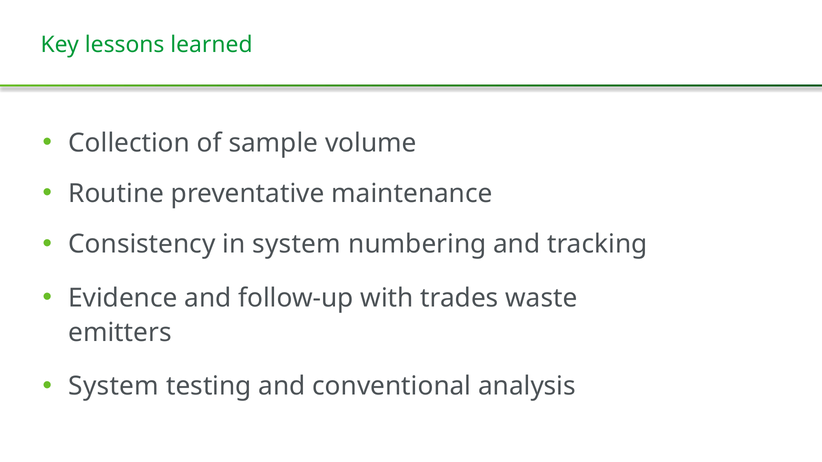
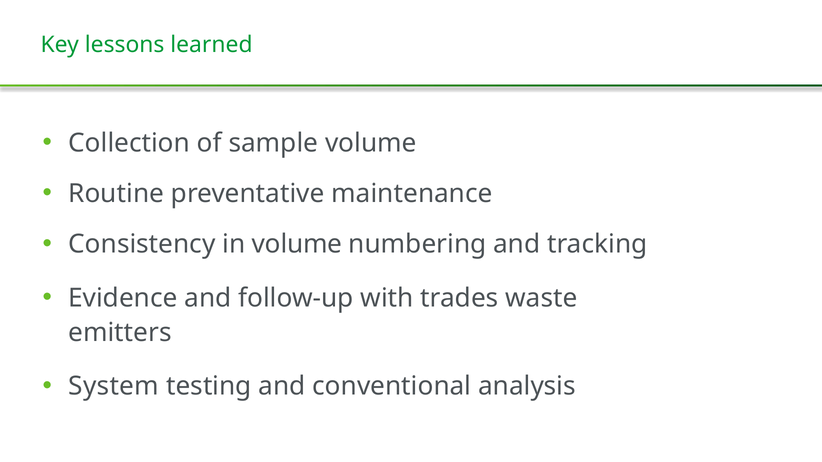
in system: system -> volume (297, 244)
